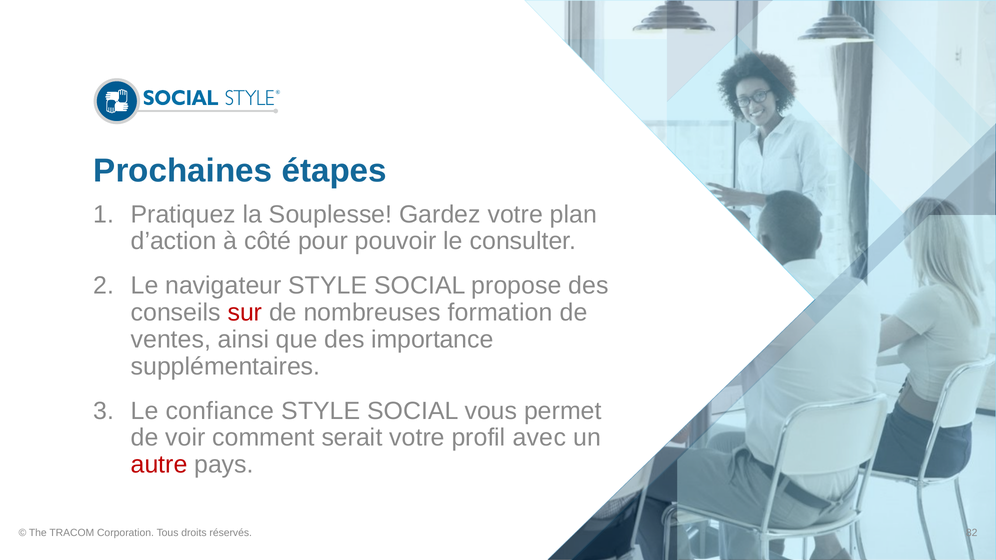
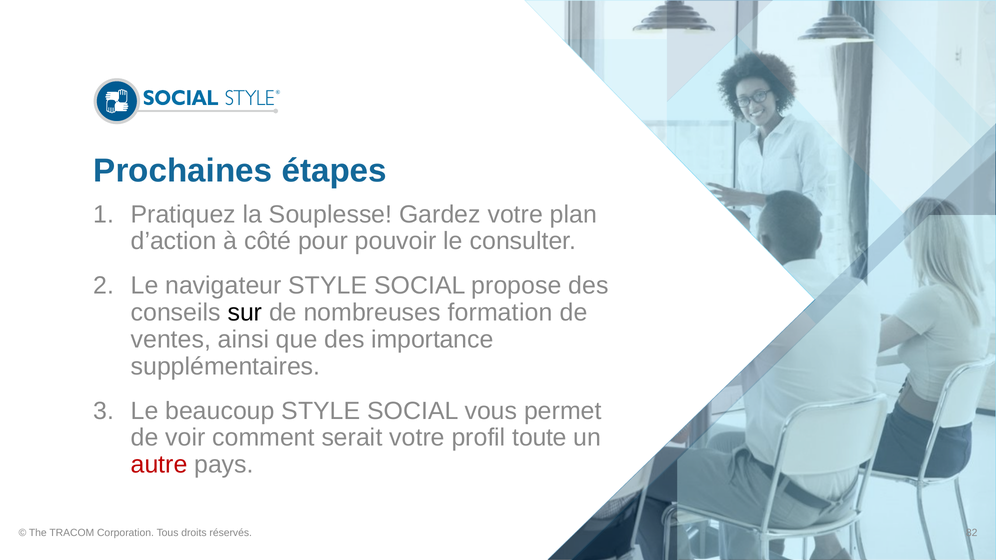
sur colour: red -> black (245, 313)
confiance: confiance -> beaucoup (220, 411)
avec: avec -> toute (540, 438)
